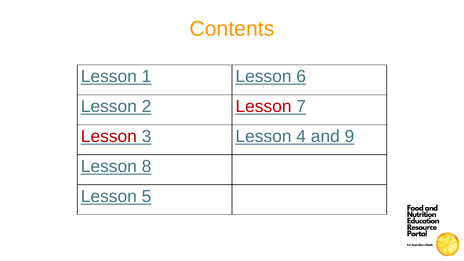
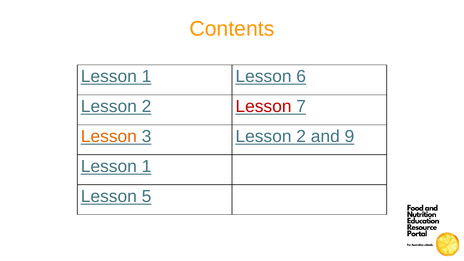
Lesson colour: red -> orange (109, 136)
3 Lesson 4: 4 -> 2 (301, 136)
8: 8 -> 1 (147, 166)
